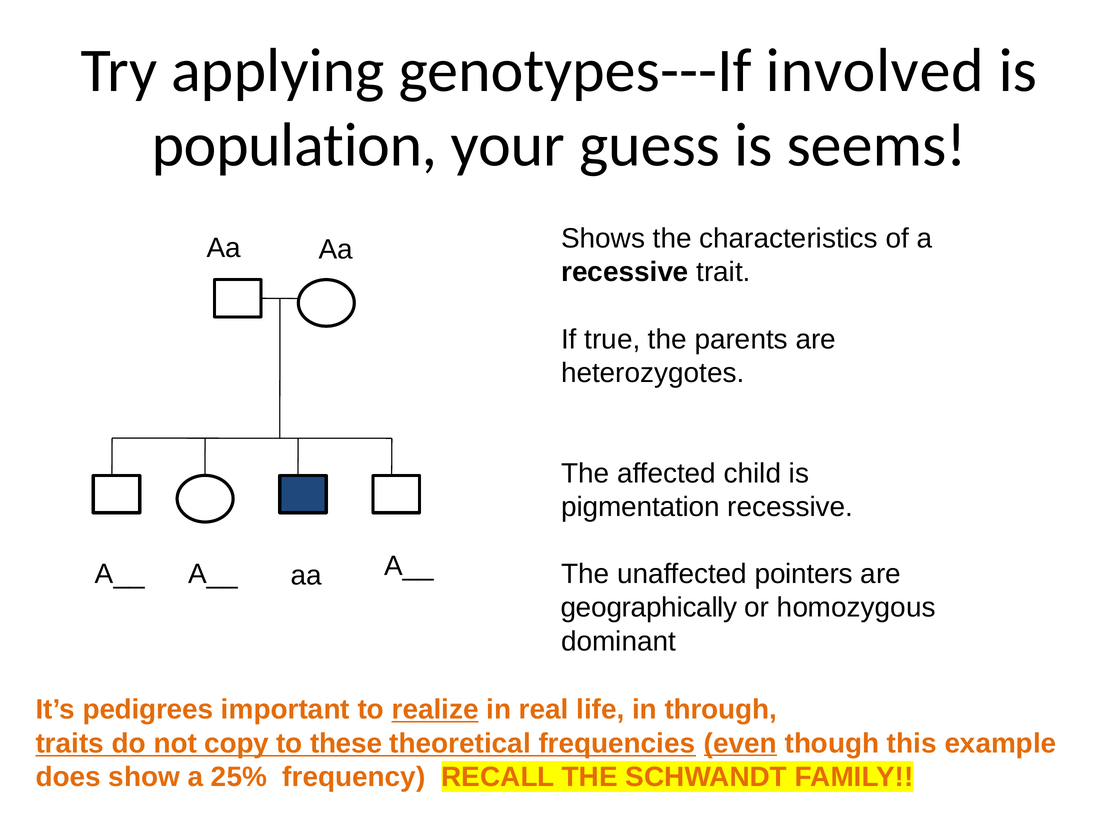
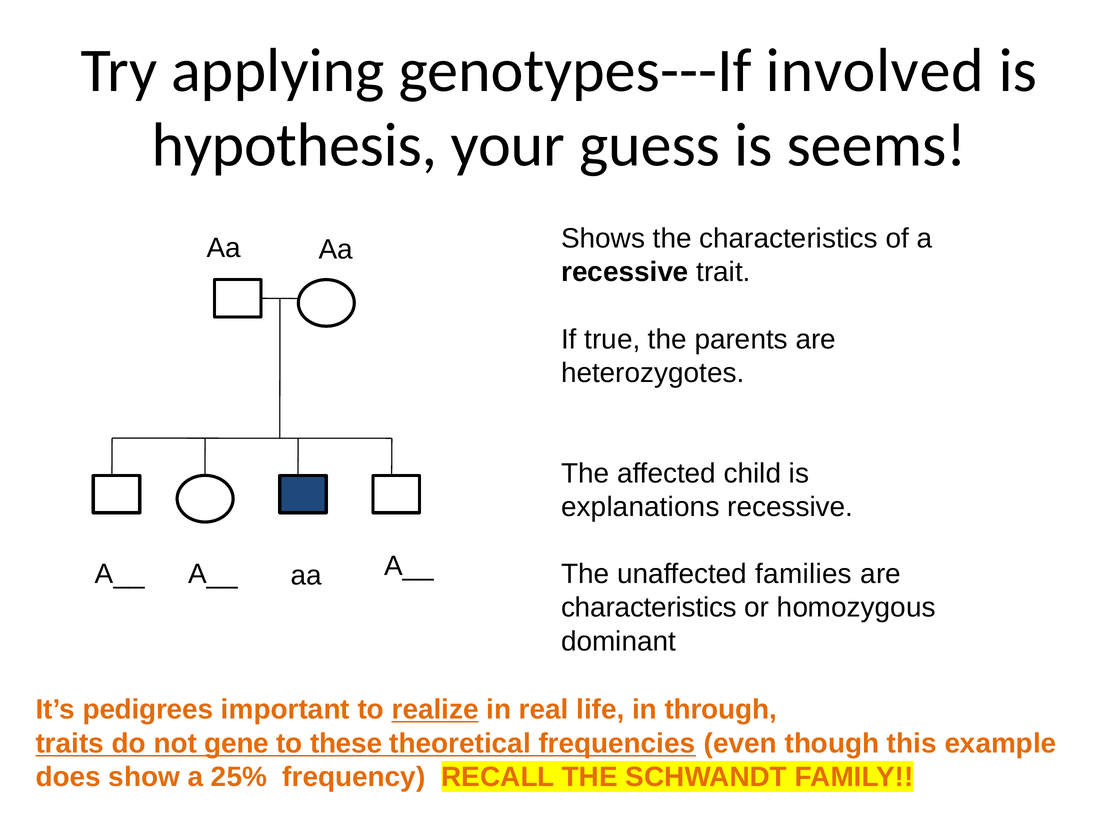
population: population -> hypothesis (294, 145)
pigmentation: pigmentation -> explanations (640, 507)
pointers: pointers -> families (804, 574)
geographically: geographically -> characteristics (649, 608)
copy: copy -> gene (237, 744)
even underline: present -> none (740, 744)
